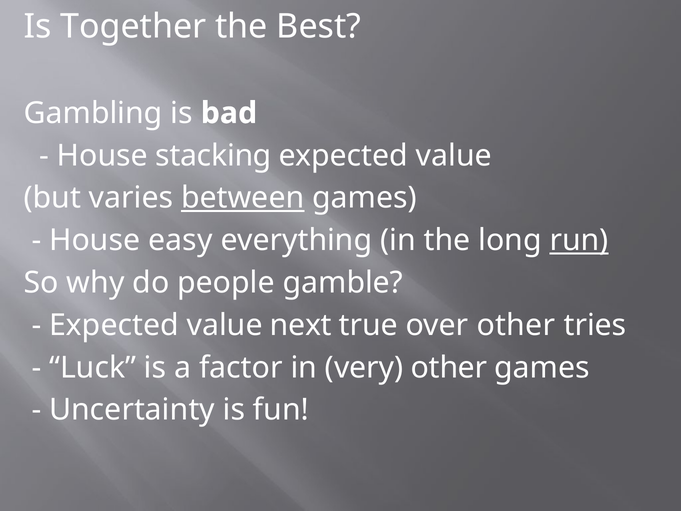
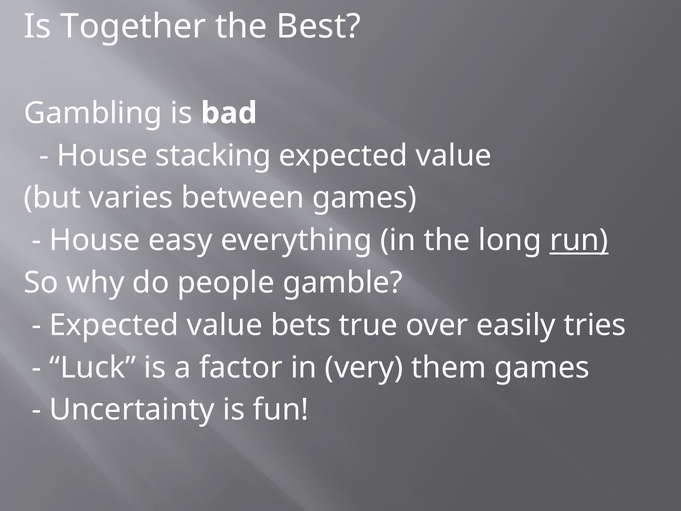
between underline: present -> none (243, 198)
next: next -> bets (301, 325)
over other: other -> easily (516, 325)
very other: other -> them (449, 367)
